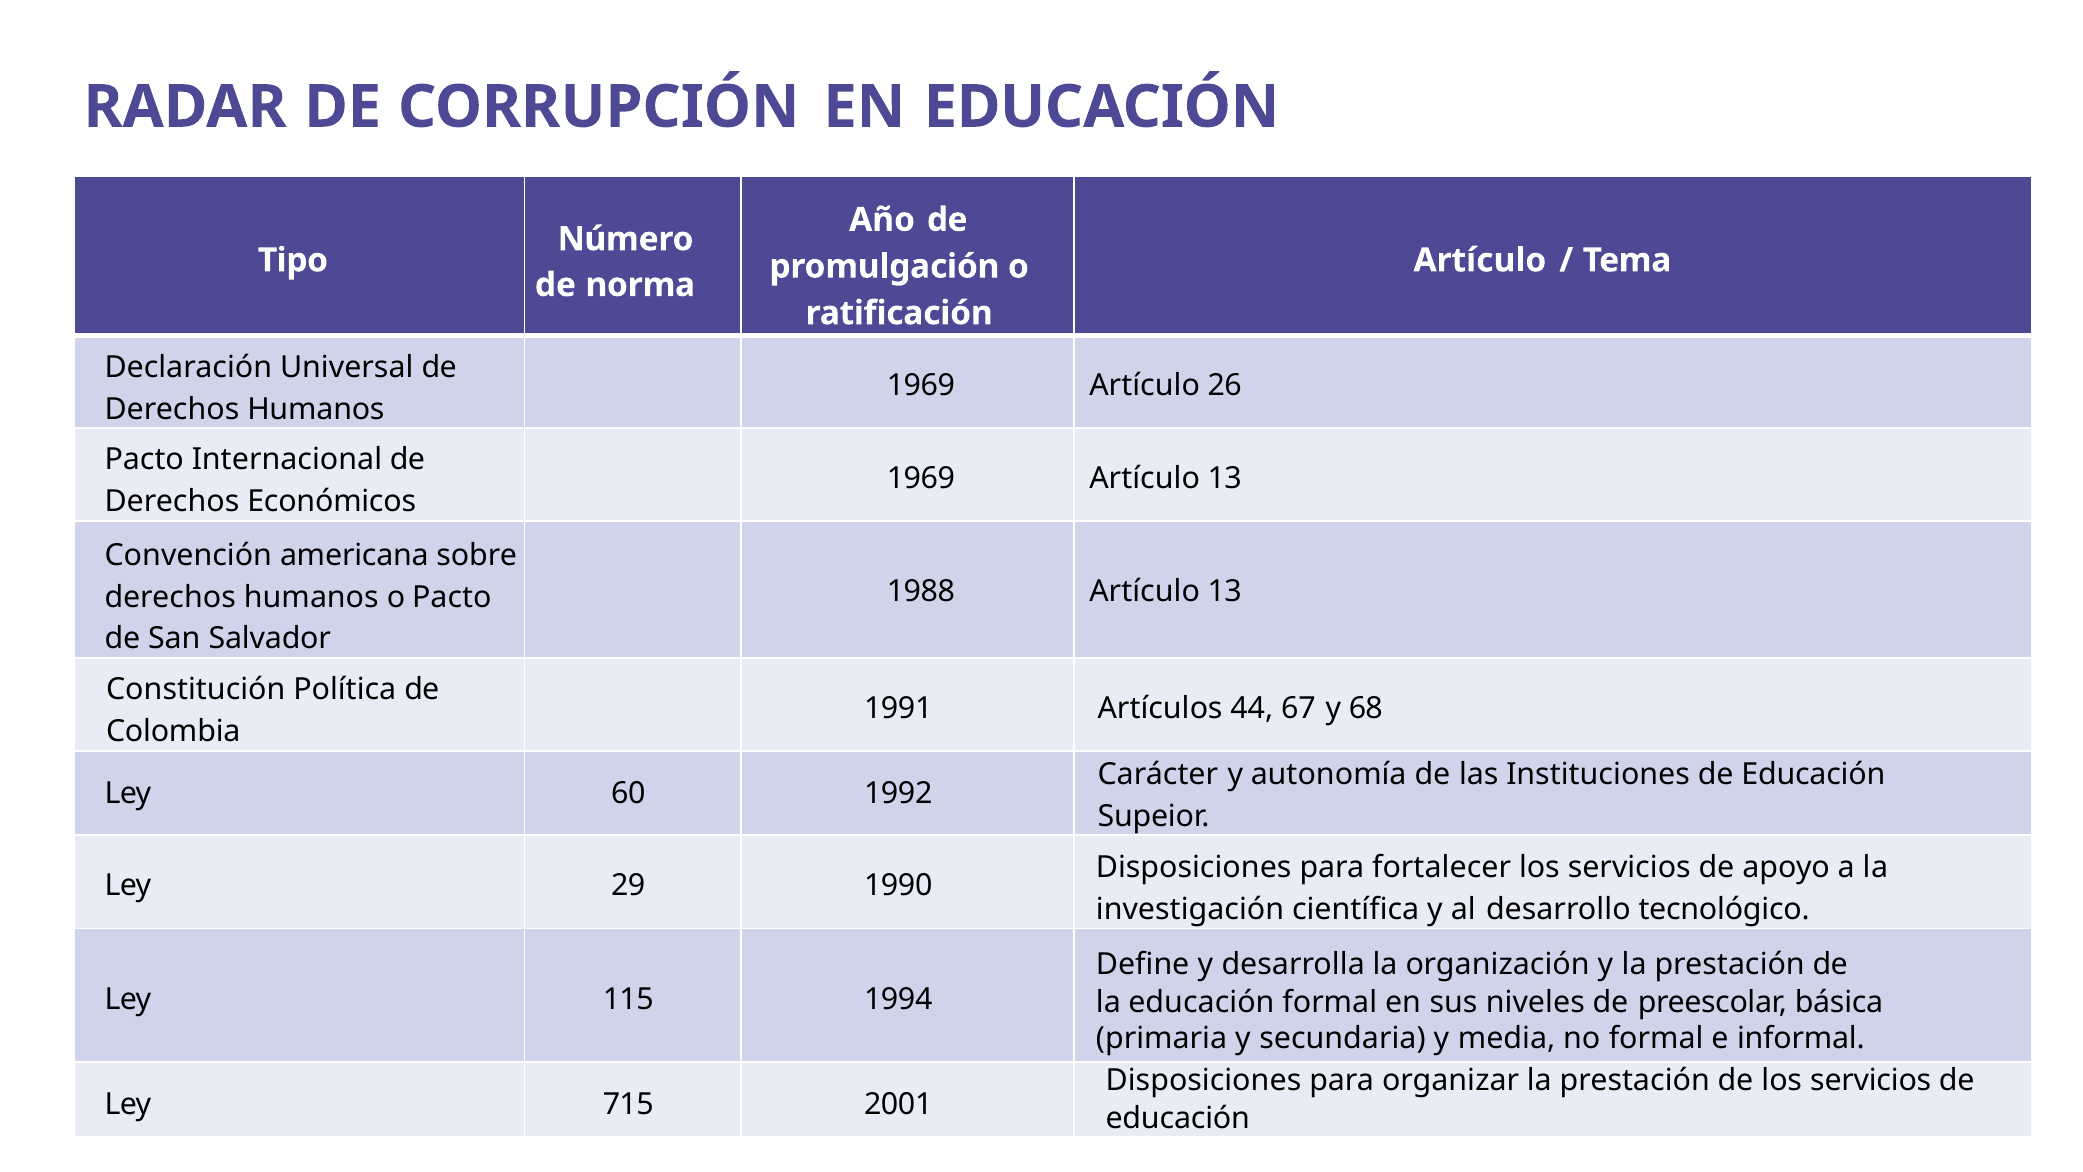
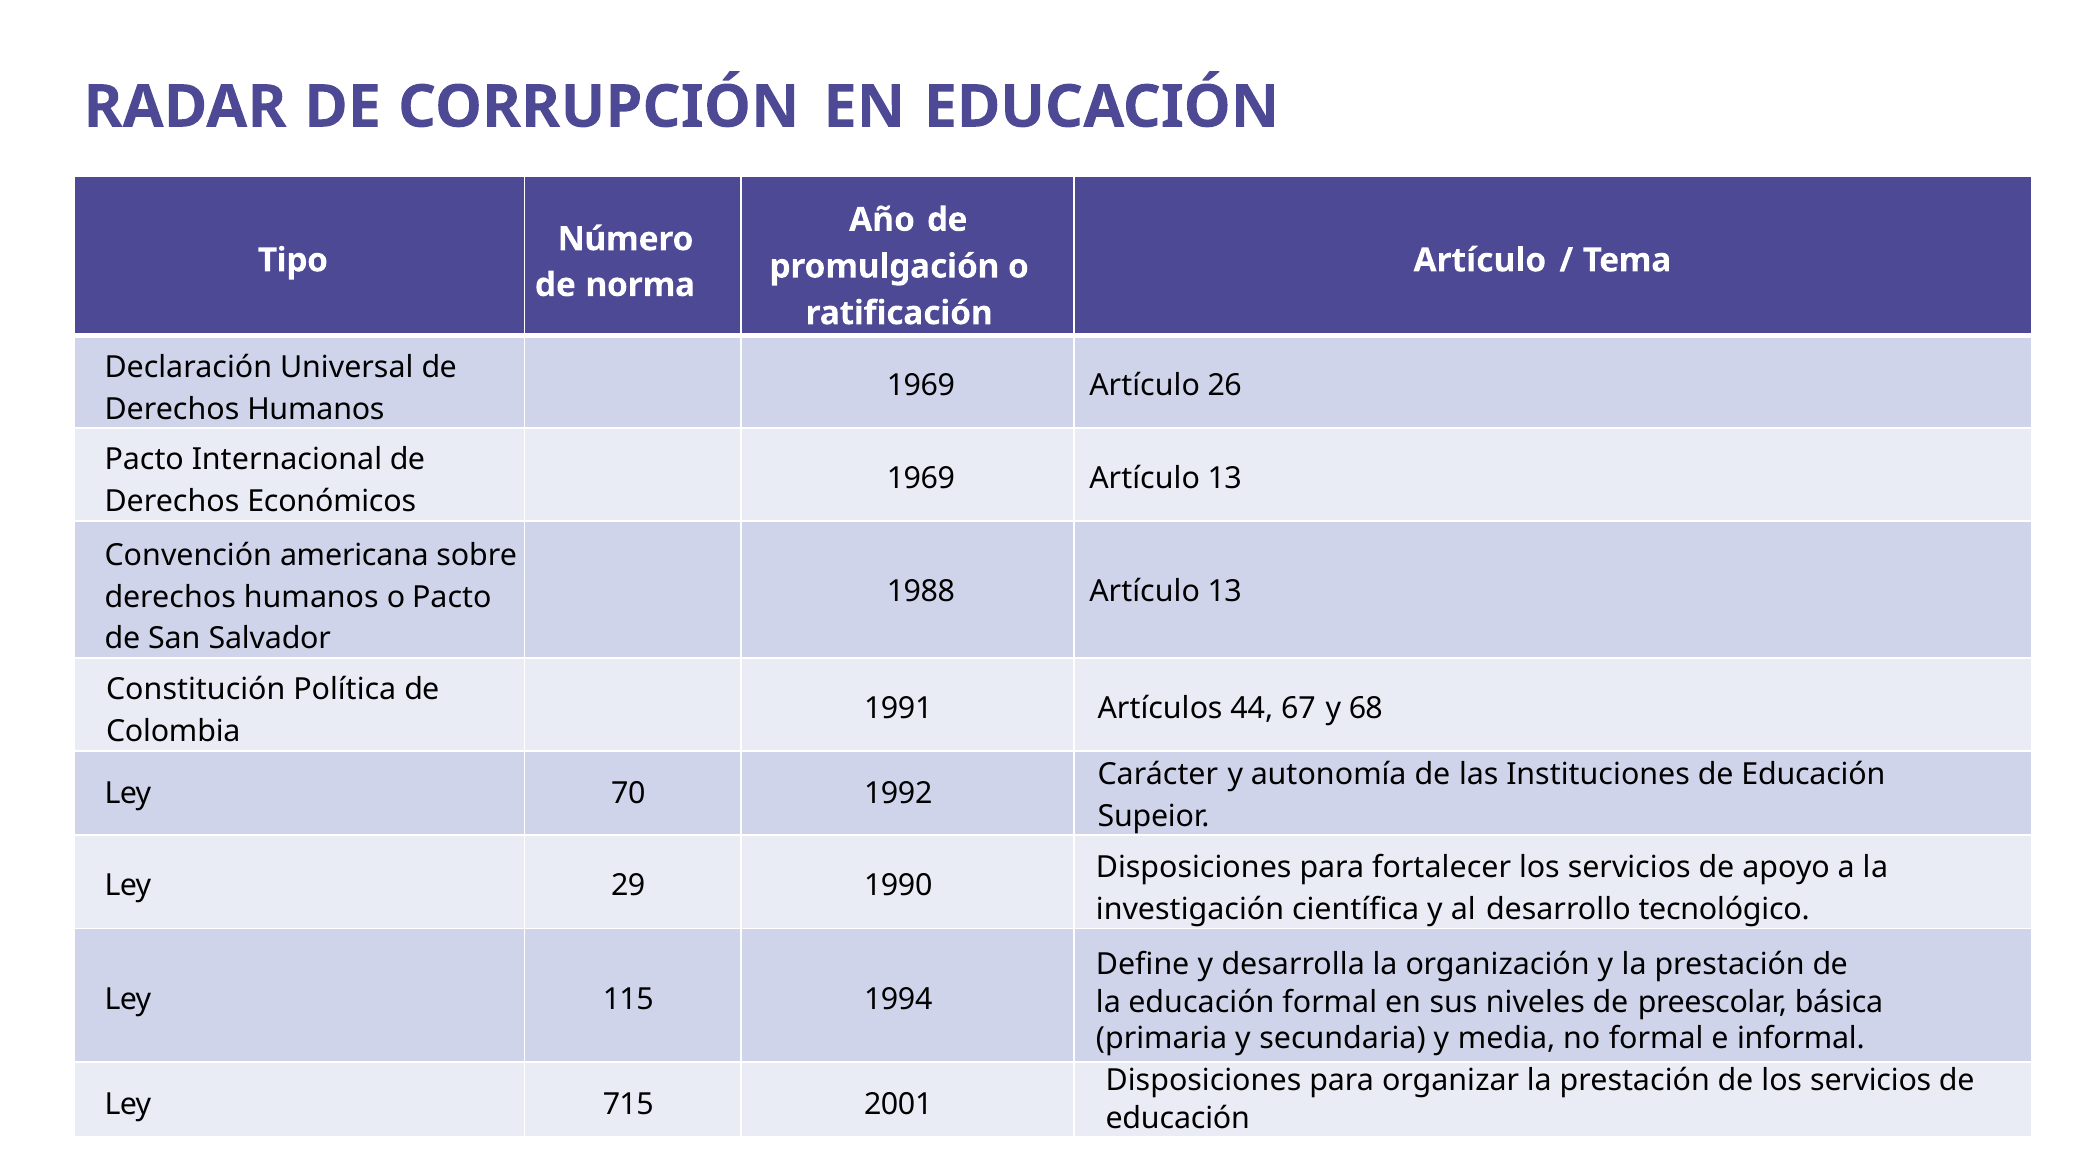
60: 60 -> 70 (628, 793)
